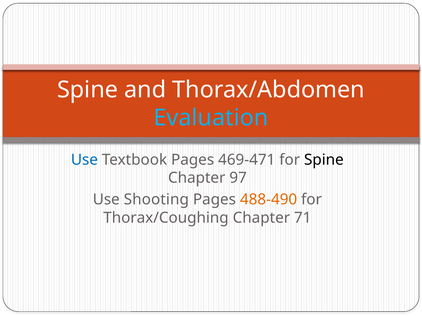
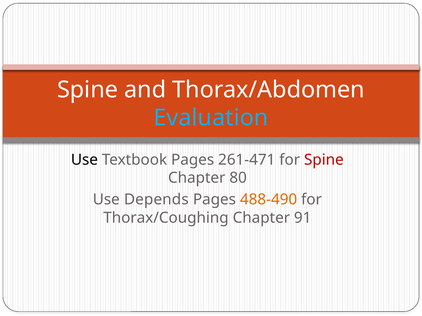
Use colour: blue -> black (84, 160)
469-471: 469-471 -> 261-471 (247, 160)
Spine colour: black -> red (324, 160)
97: 97 -> 80 (238, 178)
Shooting: Shooting -> Depends (156, 200)
71: 71 -> 91 (303, 218)
